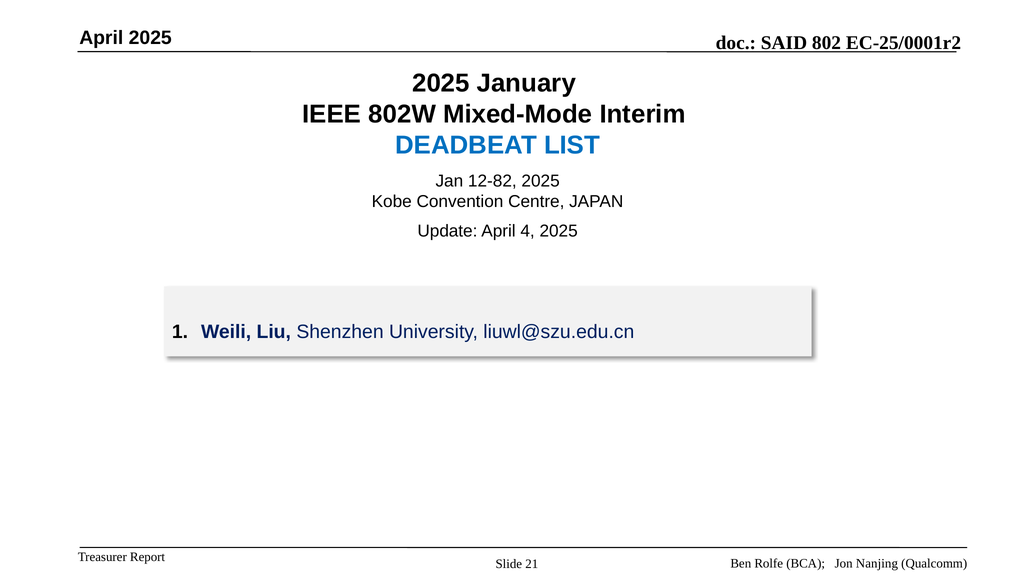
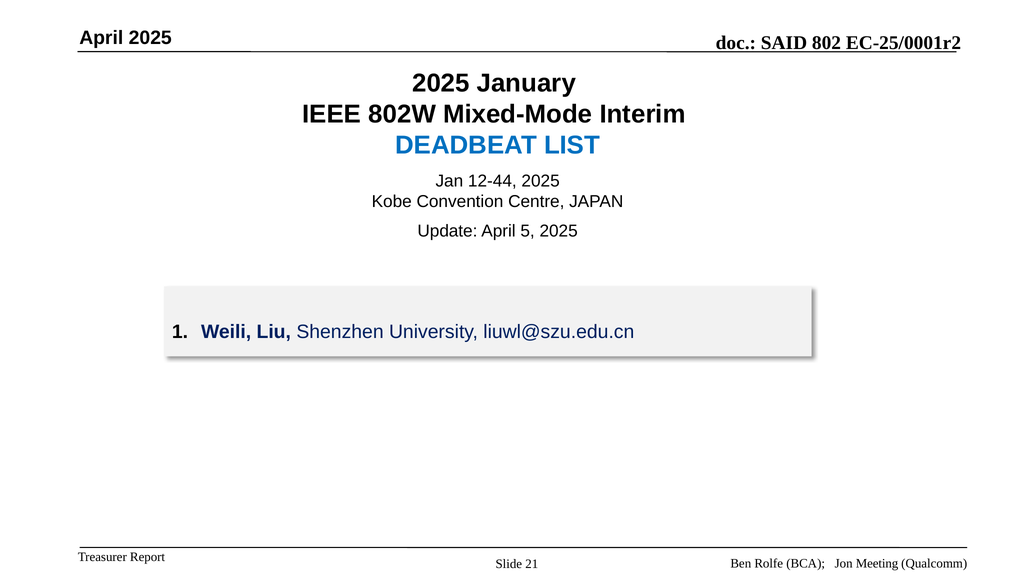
12-82: 12-82 -> 12-44 (492, 181)
4: 4 -> 5 (528, 231)
Nanjing: Nanjing -> Meeting (877, 564)
